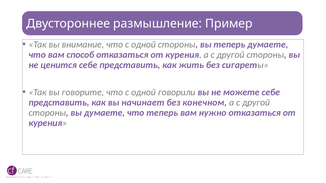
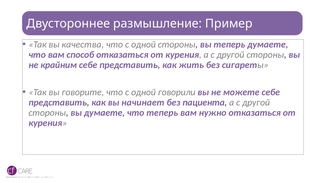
внимание: внимание -> качества (83, 44)
ценится: ценится -> крайним (59, 65)
конечном: конечном -> пациента (205, 103)
